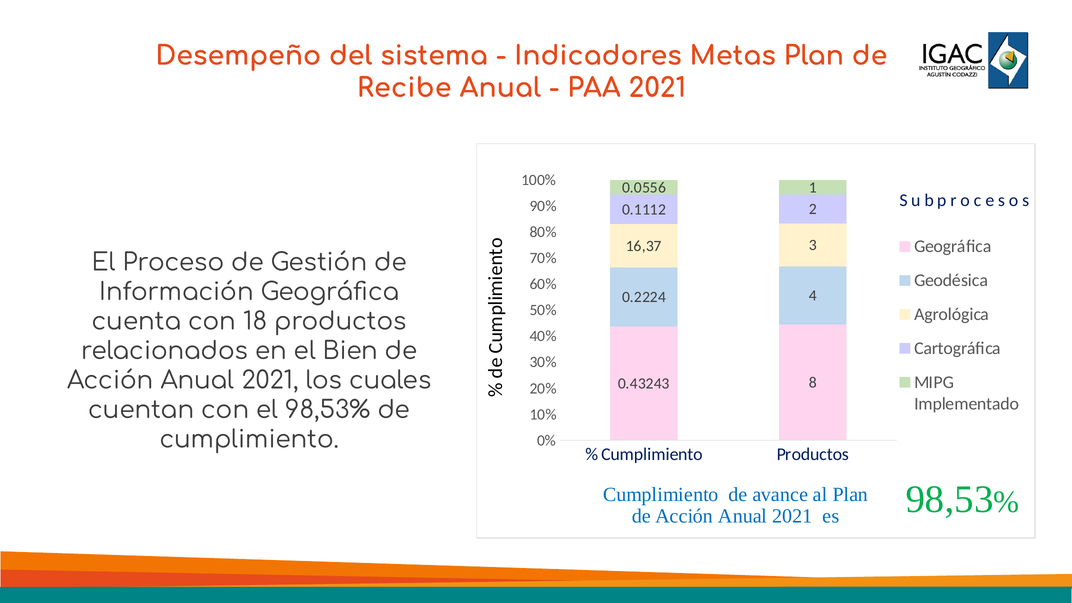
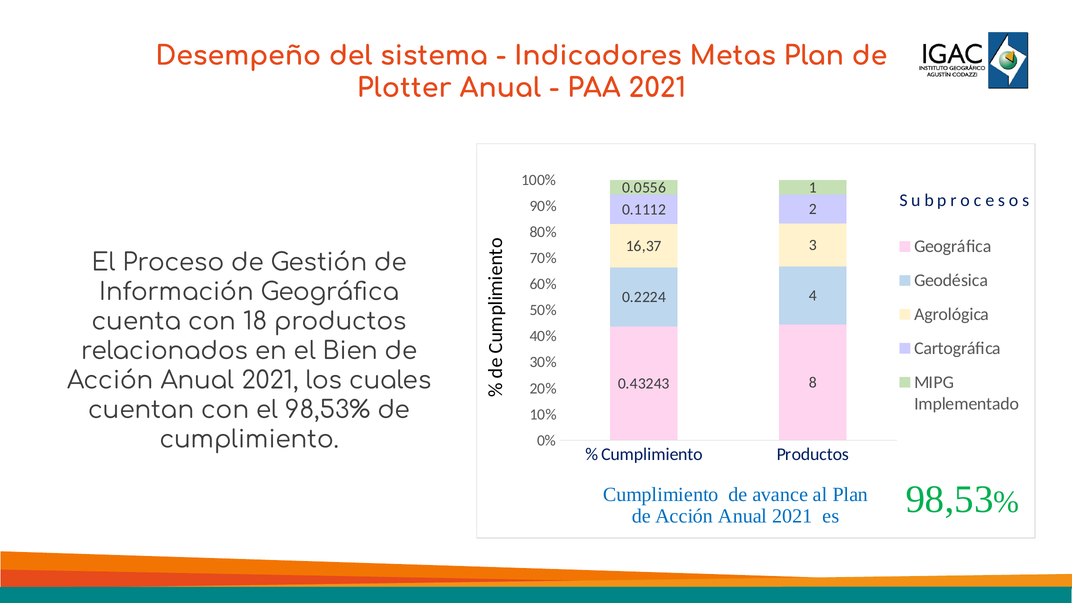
Recibe: Recibe -> Plotter (404, 88)
